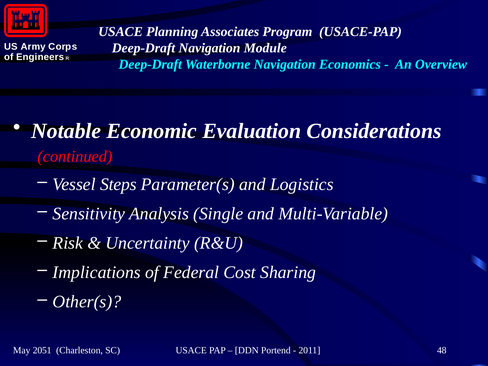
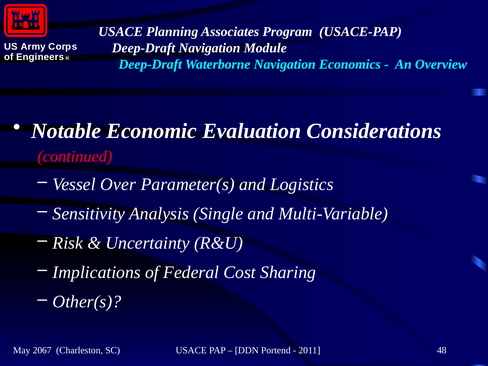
Steps: Steps -> Over (118, 184)
2051: 2051 -> 2067 (42, 350)
